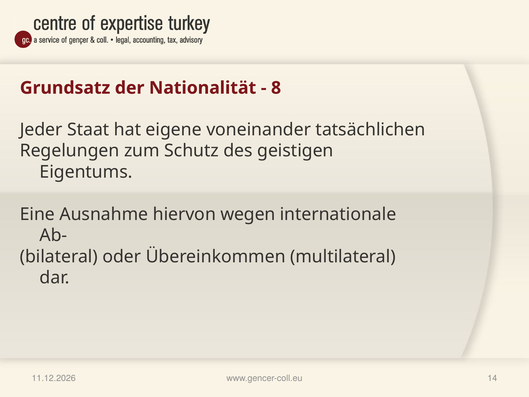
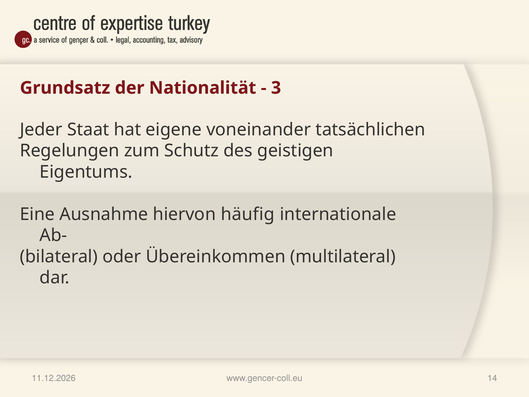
8: 8 -> 3 (276, 88)
wegen: wegen -> häufig (248, 214)
